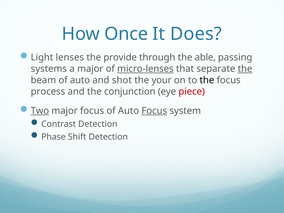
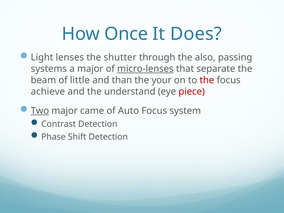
provide: provide -> shutter (120, 57)
able: able -> also (205, 57)
the underline: present -> none (245, 69)
beam of auto: auto -> little (80, 80)
shot: shot -> than (122, 80)
the colour: black -> red (207, 80)
process: process -> achieve (48, 92)
conjunction: conjunction -> understand (130, 92)
major focus: focus -> came (92, 111)
Focus underline: present -> none (154, 111)
